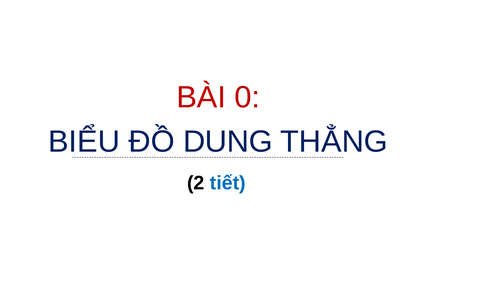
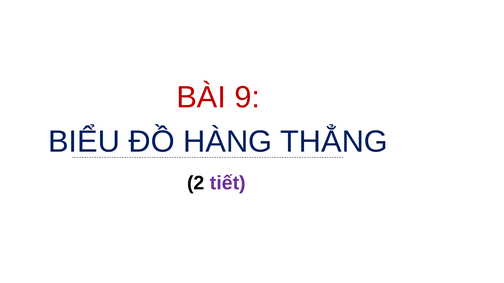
0: 0 -> 9 (247, 98)
DUNG: DUNG -> HÀNG (228, 142)
tiết colour: blue -> purple (228, 183)
